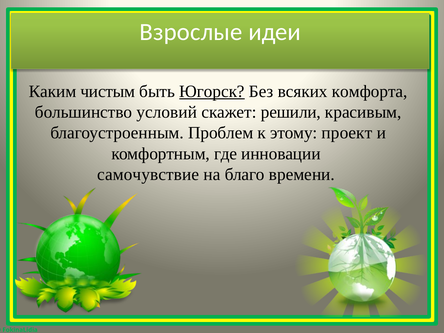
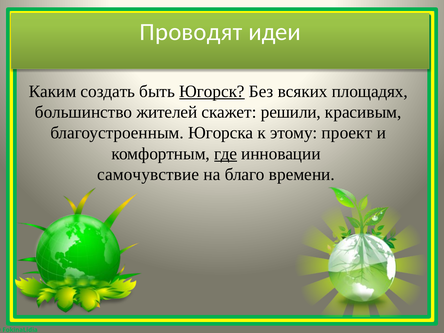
Взрослые: Взрослые -> Проводят (191, 32)
чистым: чистым -> создать (108, 91)
комфорта: комфорта -> площадях (370, 91)
условий: условий -> жителей (167, 112)
Проблем: Проблем -> Югорска (221, 133)
где underline: none -> present (226, 154)
